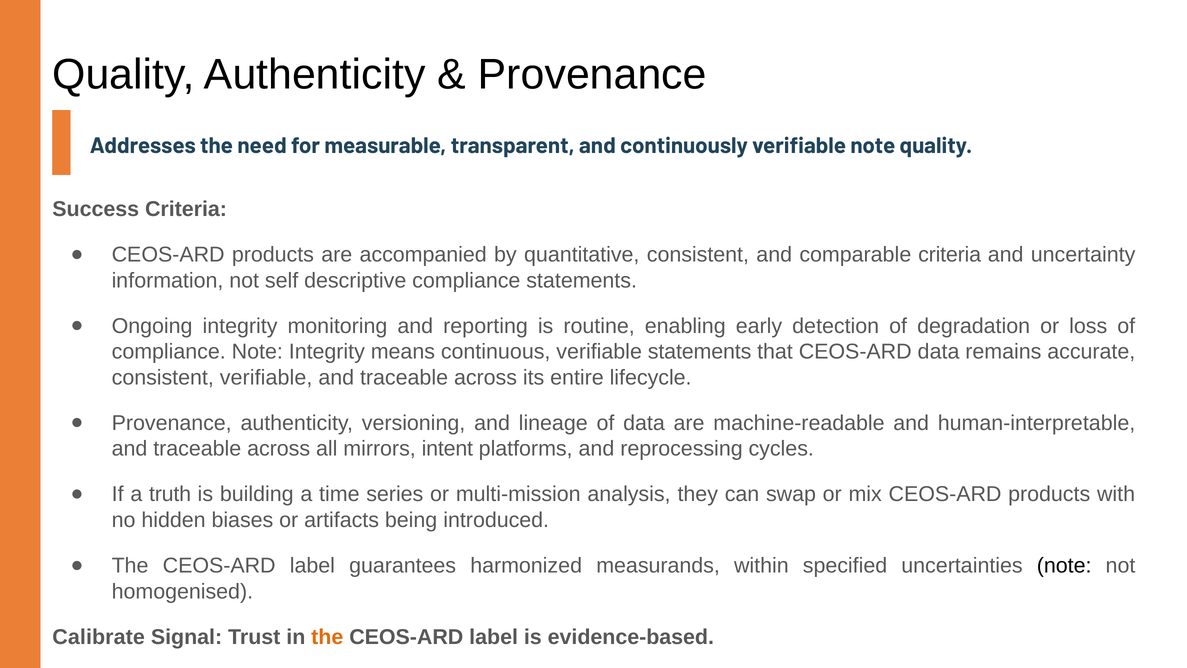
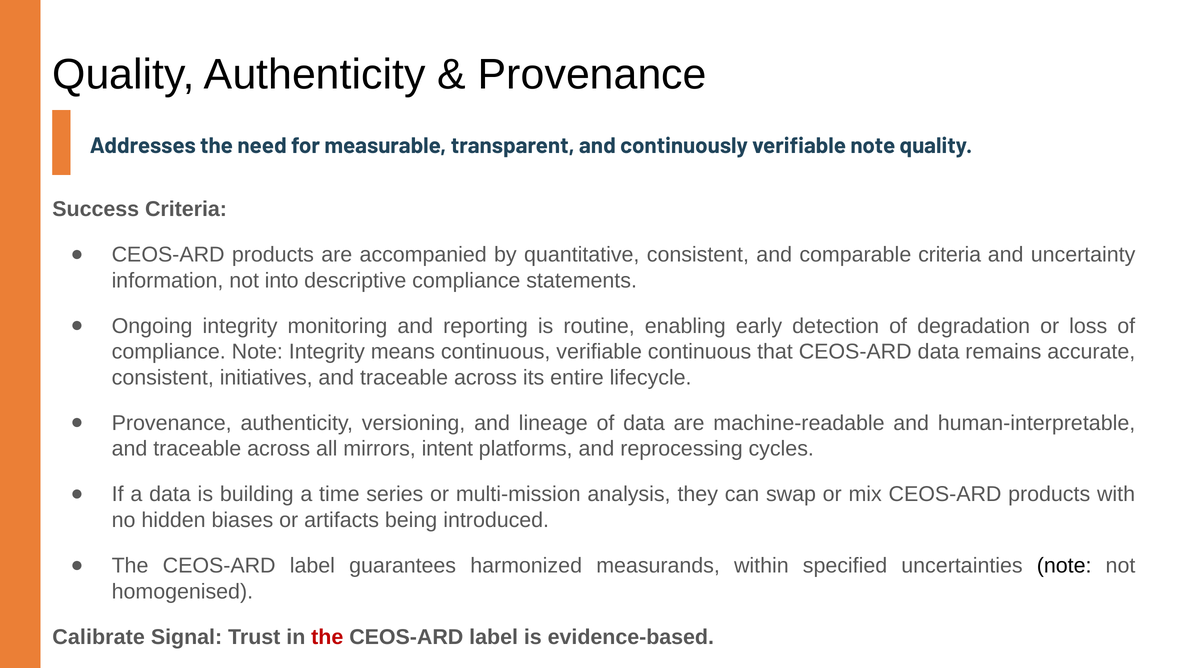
self: self -> into (282, 280)
verifiable statements: statements -> continuous (700, 352)
consistent verifiable: verifiable -> initiatives (266, 377)
a truth: truth -> data (170, 494)
the colour: orange -> red (327, 637)
